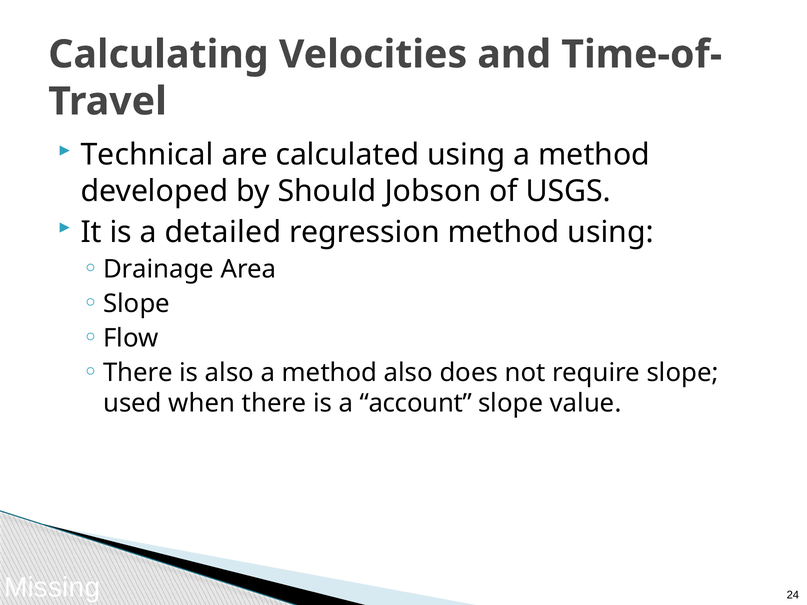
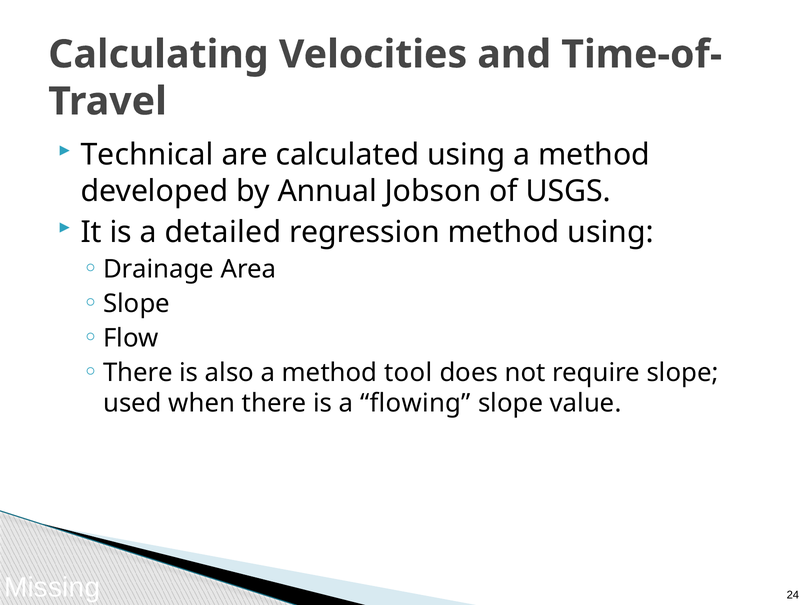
Should: Should -> Annual (327, 191)
method also: also -> tool (408, 373)
account: account -> flowing (416, 404)
